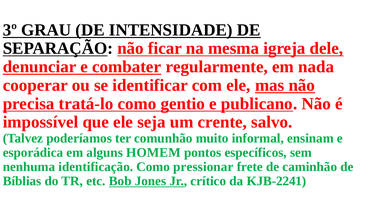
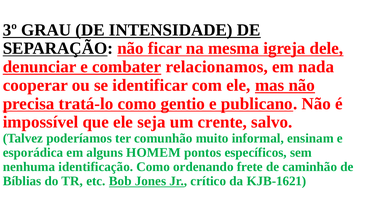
regularmente: regularmente -> relacionamos (217, 67)
pressionar: pressionar -> ordenando (203, 167)
KJB-2241: KJB-2241 -> KJB-1621 (276, 181)
